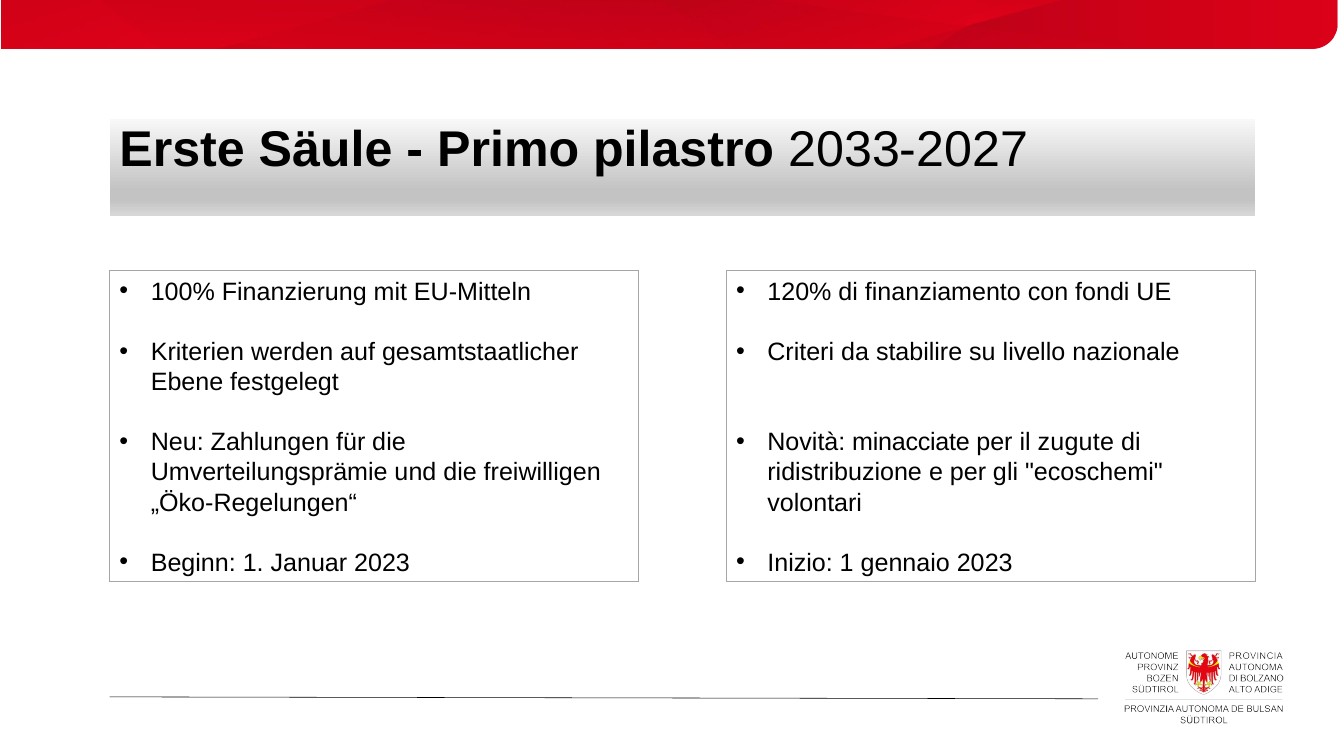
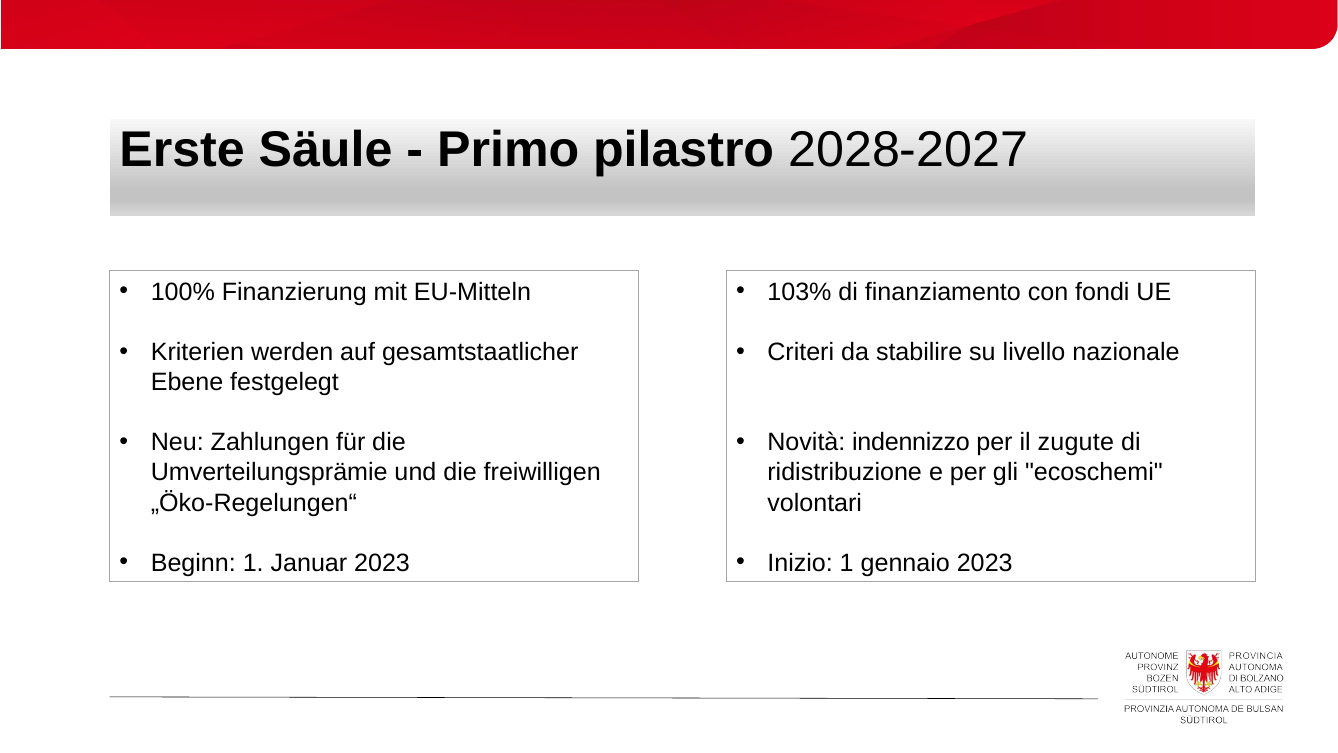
2033-2027: 2033-2027 -> 2028-2027 (908, 150)
120%: 120% -> 103% (799, 292)
minacciate: minacciate -> indennizzo (911, 442)
